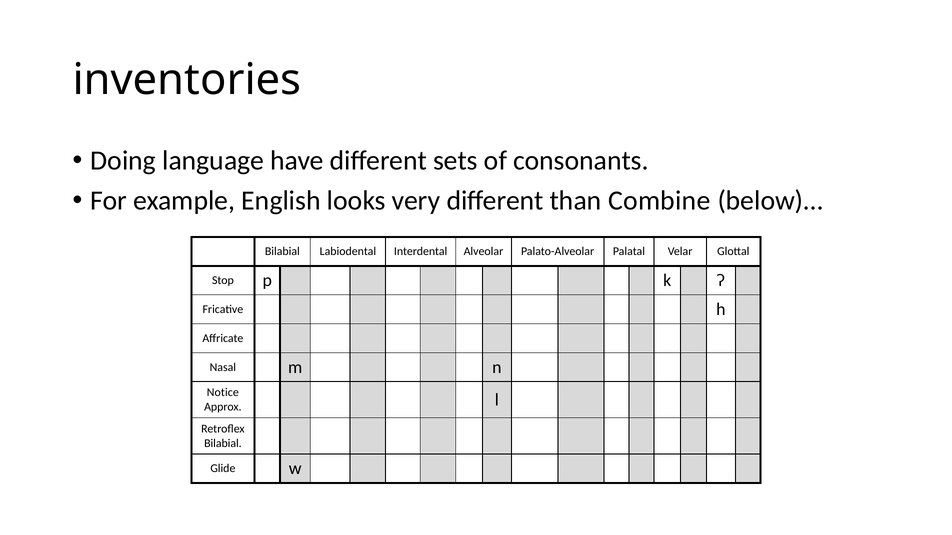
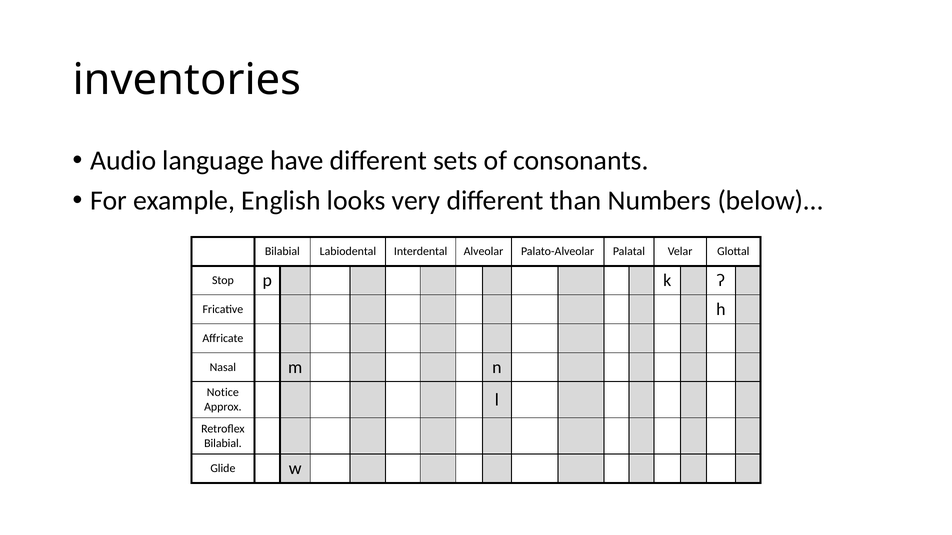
Doing: Doing -> Audio (123, 161)
Combine: Combine -> Numbers (659, 201)
